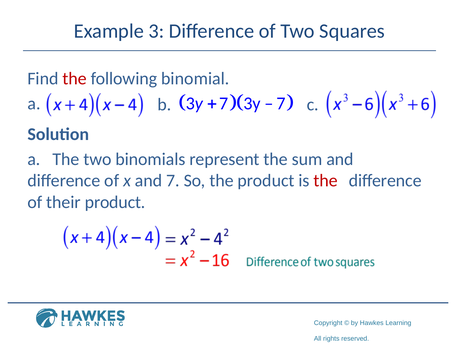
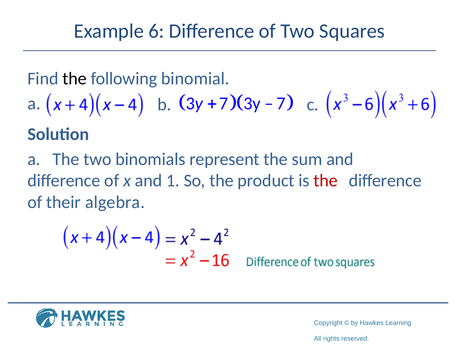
Example 3: 3 -> 6 (156, 31)
the colour: red -> black (75, 78)
and 7: 7 -> 1 (173, 180)
their product: product -> algebra (115, 202)
